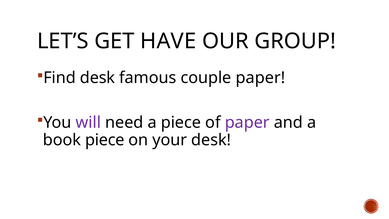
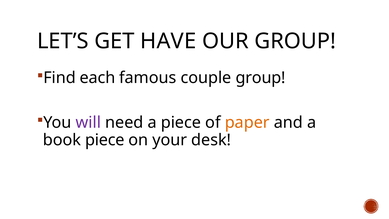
Find desk: desk -> each (98, 78)
couple paper: paper -> group (261, 78)
paper colour: purple -> orange (247, 122)
